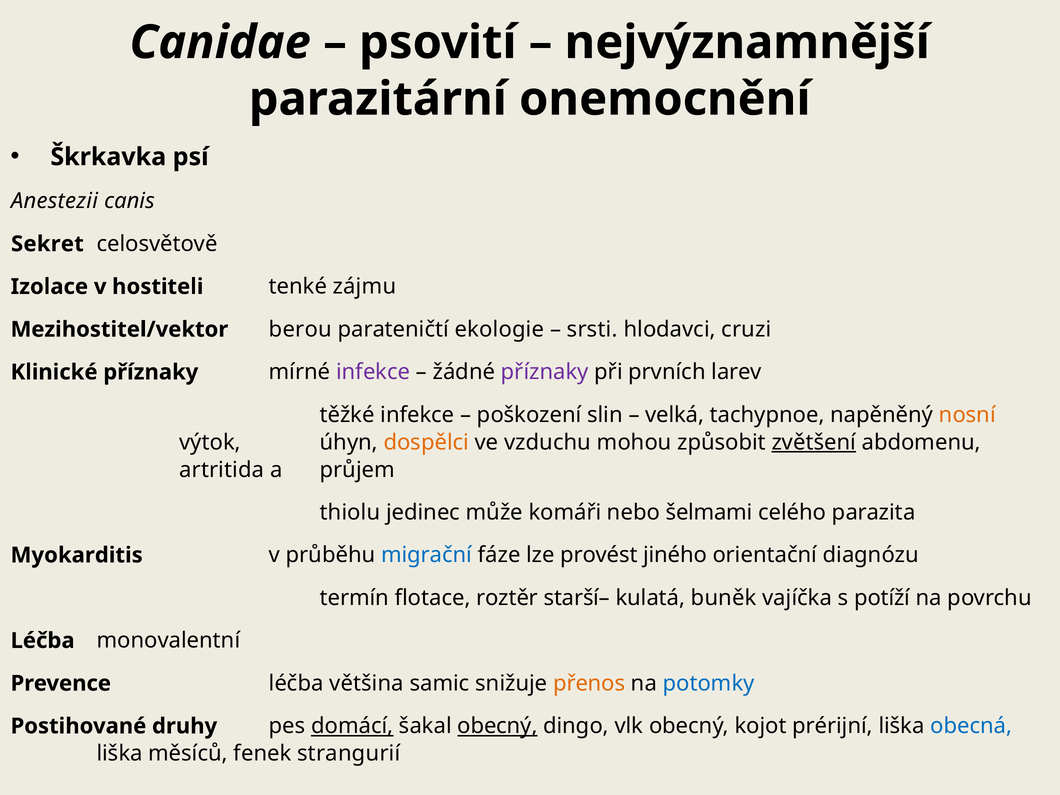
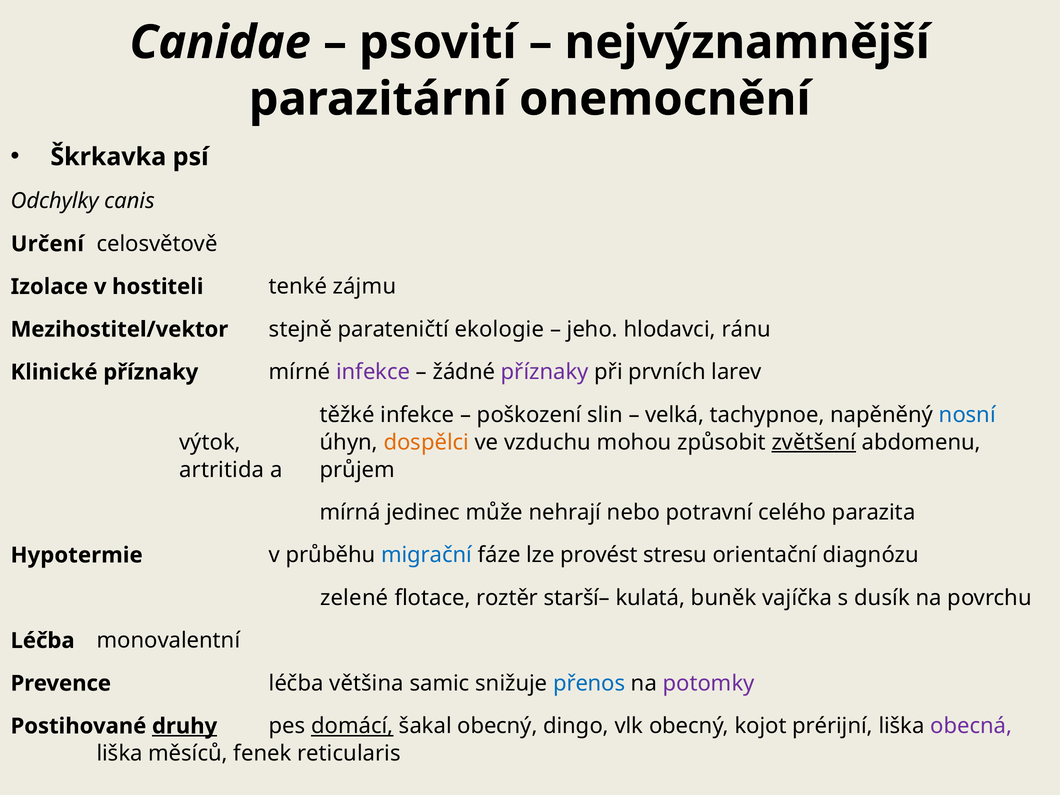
Anestezii: Anestezii -> Odchylky (55, 201)
Sekret: Sekret -> Určení (47, 244)
berou: berou -> stejně (301, 329)
srsti: srsti -> jeho (592, 329)
cruzi: cruzi -> ránu (746, 329)
nosní colour: orange -> blue (967, 415)
thiolu: thiolu -> mírná (350, 512)
komáři: komáři -> nehrají (565, 512)
šelmami: šelmami -> potravní (709, 512)
Myokarditis: Myokarditis -> Hypotermie (77, 555)
jiného: jiného -> stresu (675, 555)
termín: termín -> zelené (354, 598)
potíží: potíží -> dusík (882, 598)
přenos colour: orange -> blue (589, 683)
potomky colour: blue -> purple (709, 683)
druhy underline: none -> present (185, 726)
obecný underline: present -> none (497, 726)
obecná colour: blue -> purple (971, 726)
strangurií: strangurií -> reticularis (349, 754)
